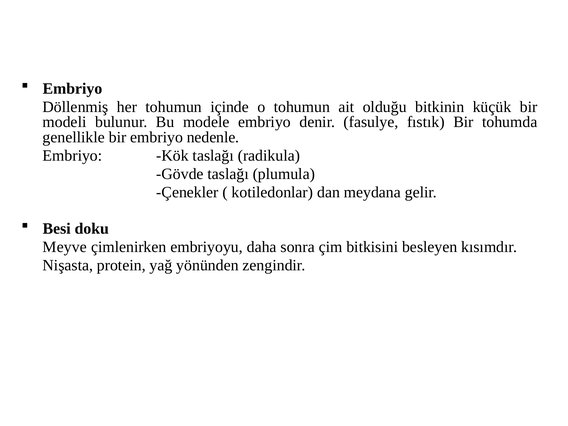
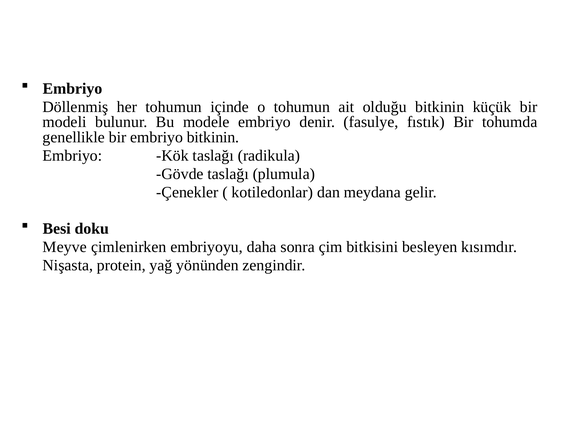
embriyo nedenle: nedenle -> bitkinin (213, 137)
